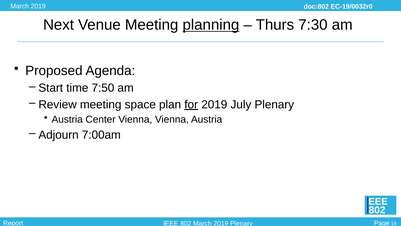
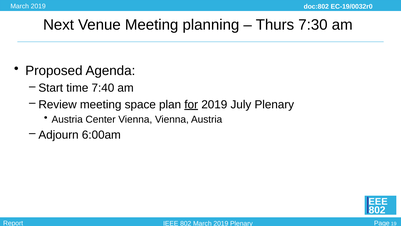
planning underline: present -> none (211, 25)
7:50: 7:50 -> 7:40 (103, 88)
7:00am: 7:00am -> 6:00am (101, 135)
